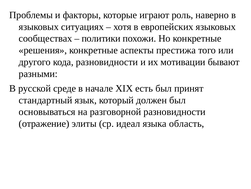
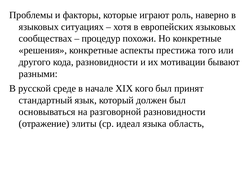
политики: политики -> процедур (101, 38)
есть: есть -> кого (144, 88)
